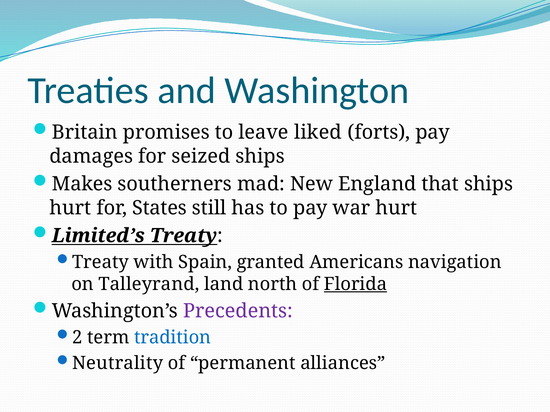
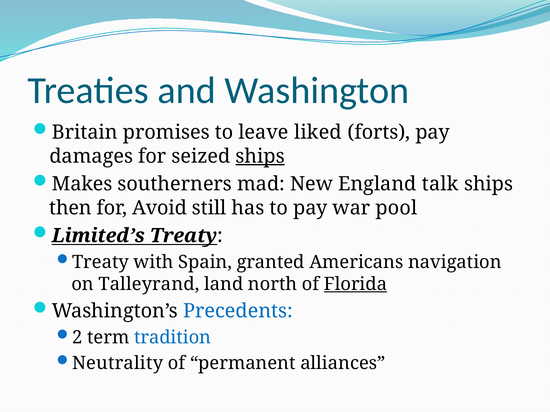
ships underline: none -> present (260, 156)
that: that -> talk (440, 184)
hurt: hurt -> then (70, 208)
States: States -> Avoid (160, 208)
war hurt: hurt -> pool (396, 208)
Precedents colour: purple -> blue (238, 311)
